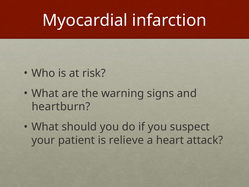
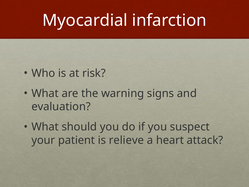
heartburn: heartburn -> evaluation (61, 107)
